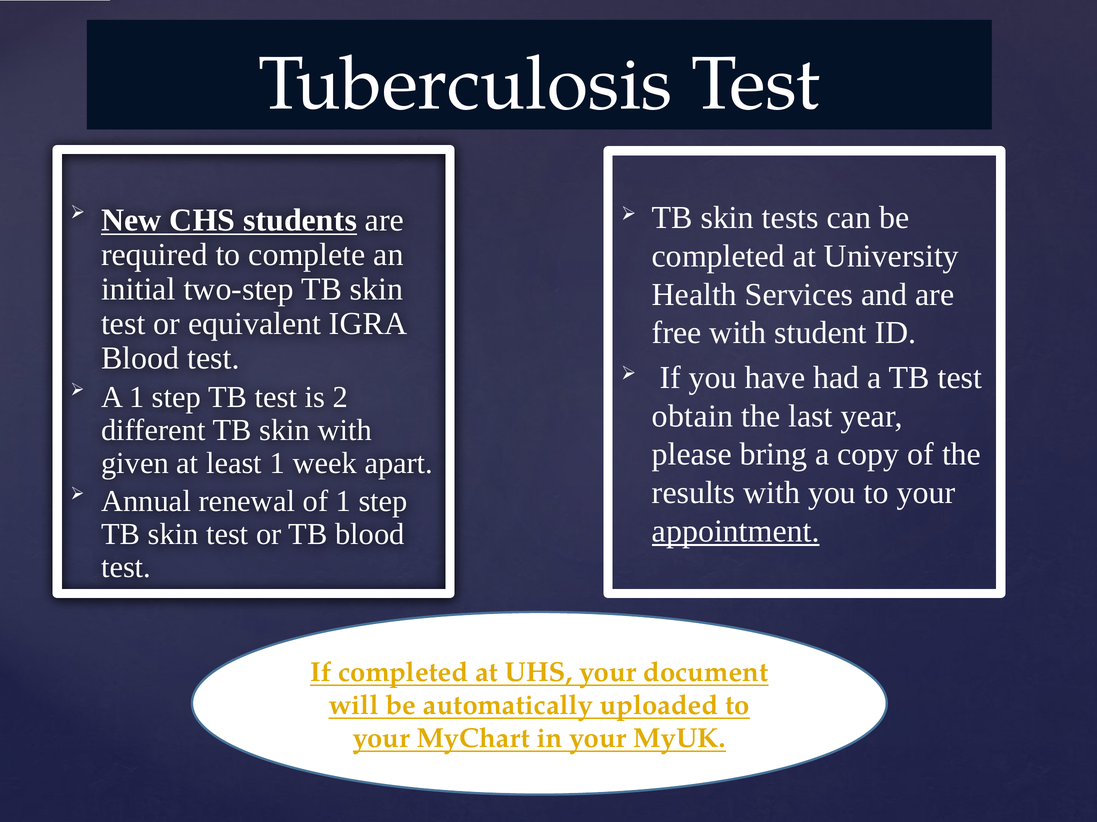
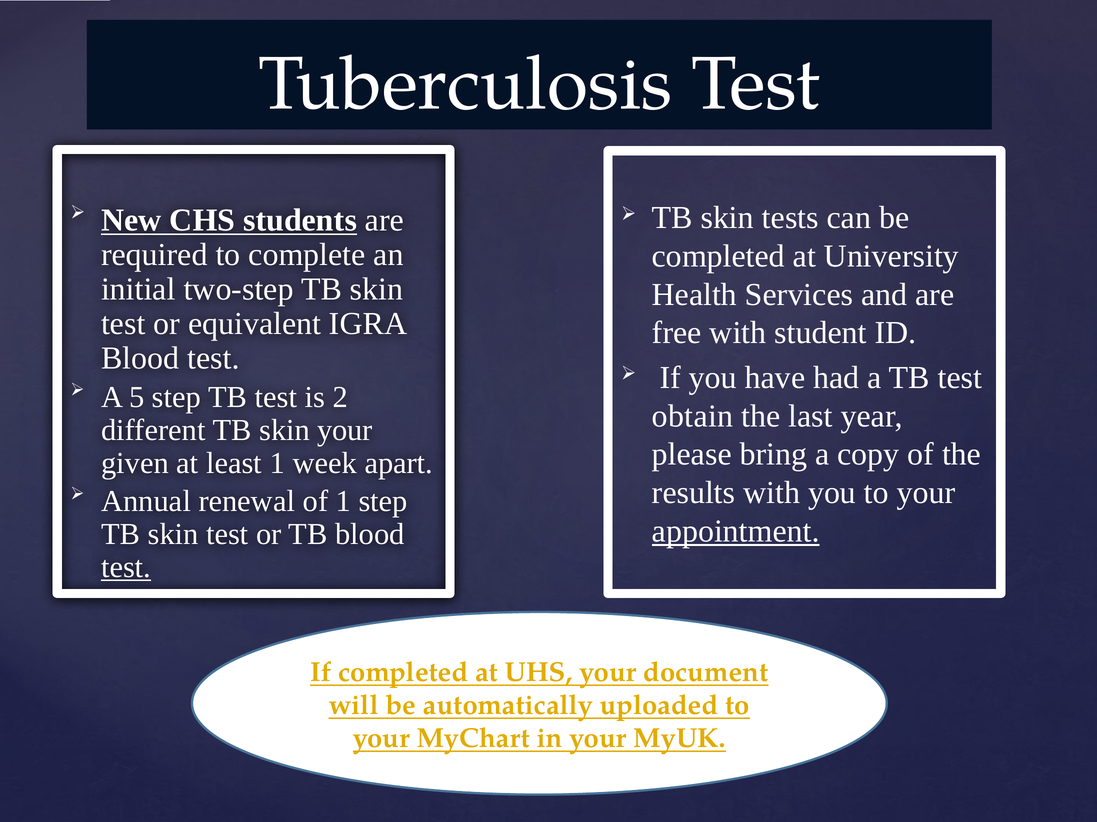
A 1: 1 -> 5 (137, 398)
skin with: with -> your (345, 431)
test underline: none -> present (126, 568)
